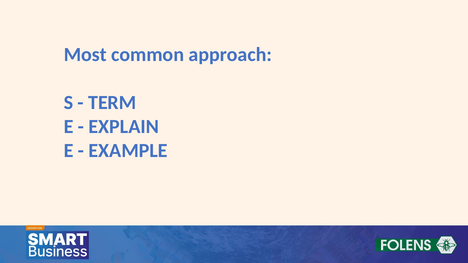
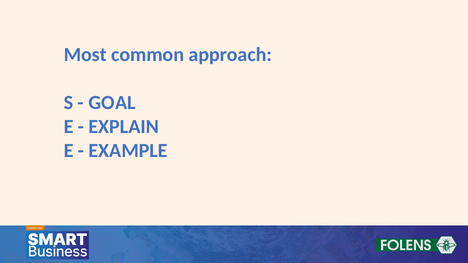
TERM: TERM -> GOAL (112, 103)
